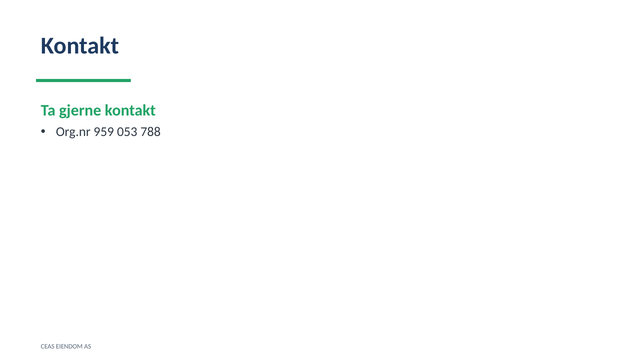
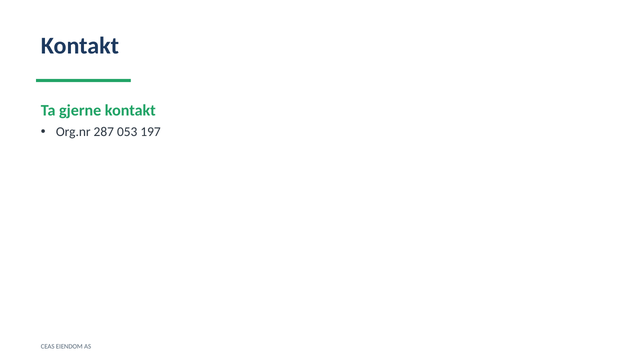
959: 959 -> 287 (104, 132)
788: 788 -> 197 (151, 132)
